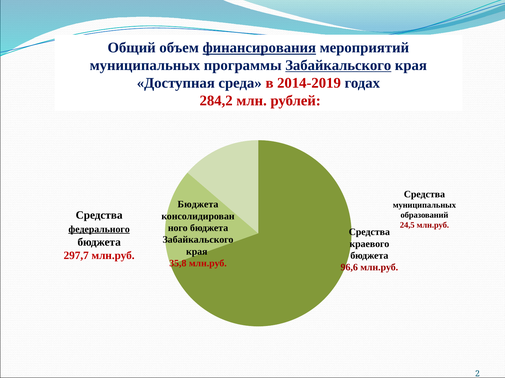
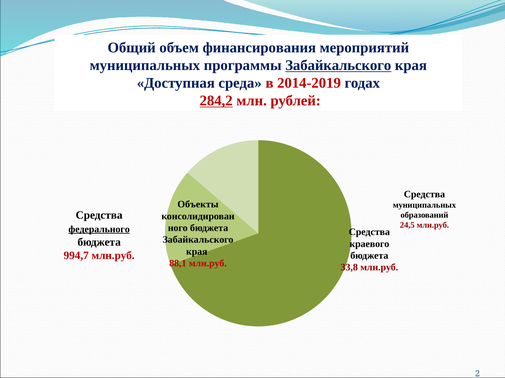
финансирования underline: present -> none (259, 48)
284,2 underline: none -> present (216, 101)
Бюджета: Бюджета -> Объекты (198, 205)
297,7: 297,7 -> 994,7 (76, 256)
35,8: 35,8 -> 88,1 (178, 264)
96,6: 96,6 -> 33,8 (349, 268)
